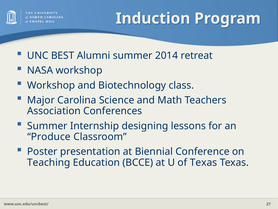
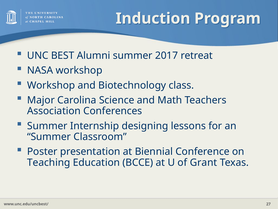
2014: 2014 -> 2017 (167, 55)
Produce: Produce -> Summer (49, 136)
of Texas: Texas -> Grant (203, 162)
